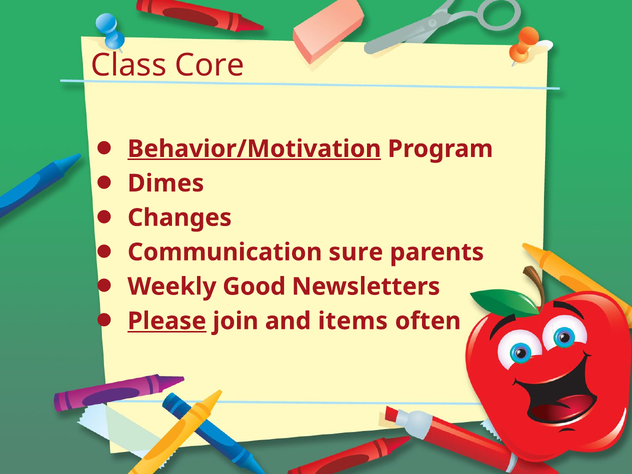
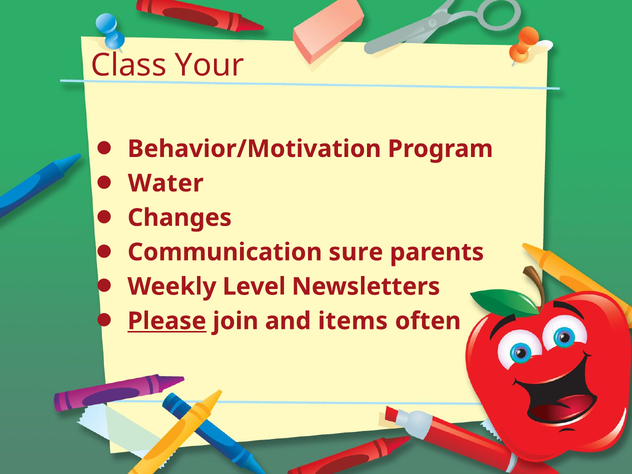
Core: Core -> Your (210, 65)
Behavior/Motivation underline: present -> none (254, 149)
Dimes: Dimes -> Water (166, 183)
Good: Good -> Level (254, 287)
